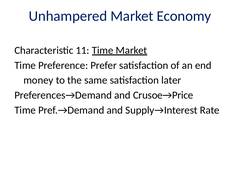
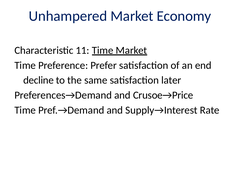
money: money -> decline (38, 80)
